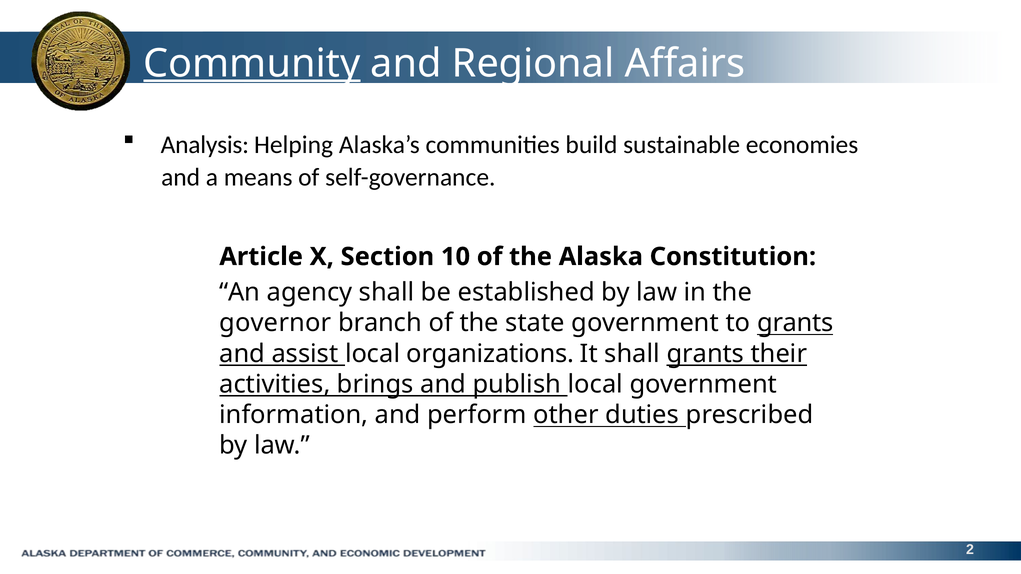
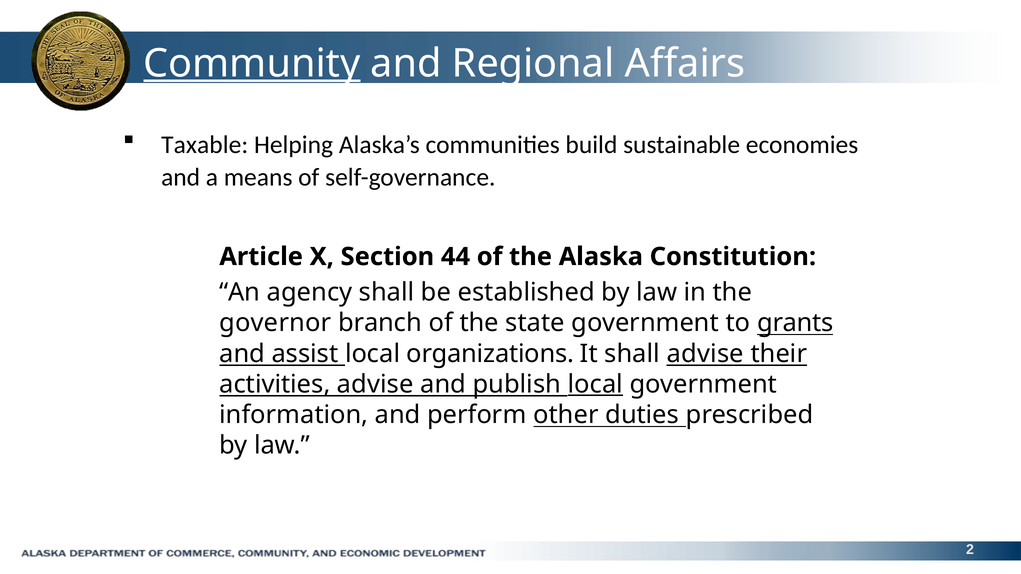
Analysis: Analysis -> Taxable (205, 145)
10: 10 -> 44 (455, 257)
shall grants: grants -> advise (705, 354)
activities brings: brings -> advise (375, 384)
local underline: none -> present (595, 384)
